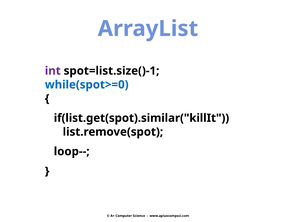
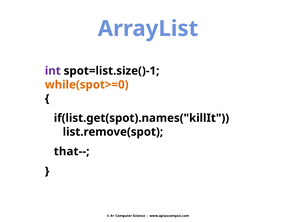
while(spot>=0 colour: blue -> orange (87, 85)
if(list.get(spot).similar("killIt: if(list.get(spot).similar("killIt -> if(list.get(spot).names("killIt (141, 118)
loop--: loop-- -> that-- (72, 151)
